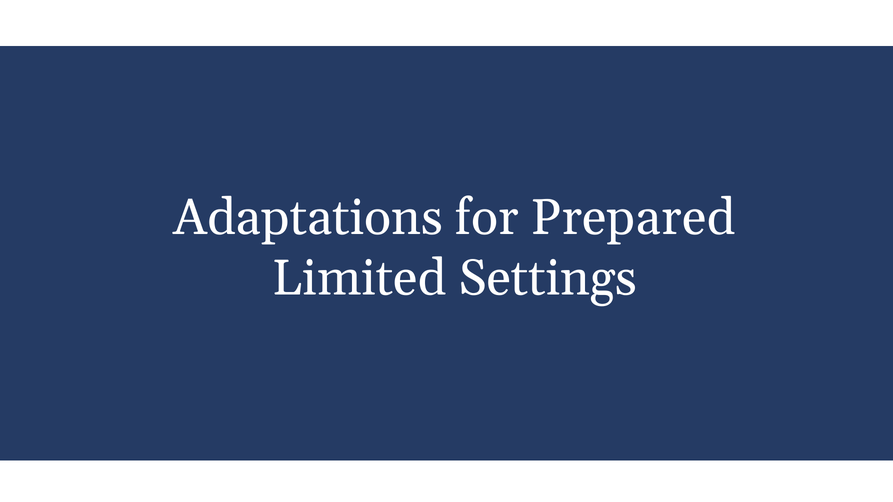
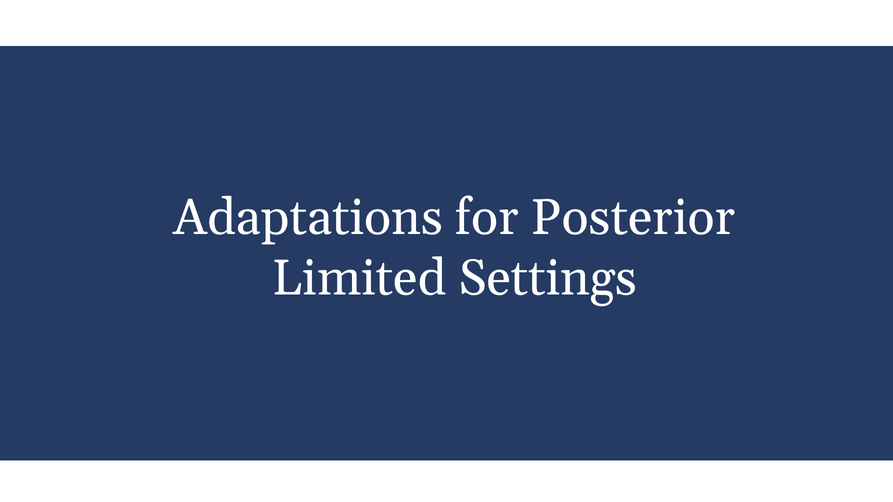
Prepared: Prepared -> Posterior (633, 218)
